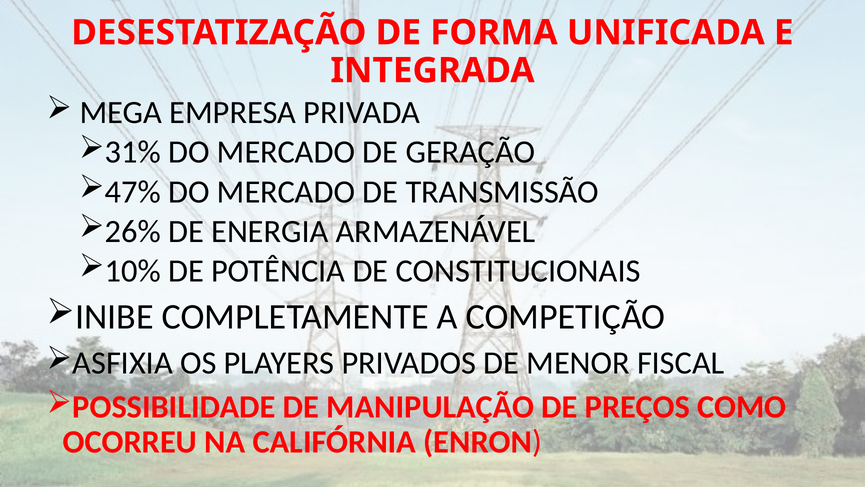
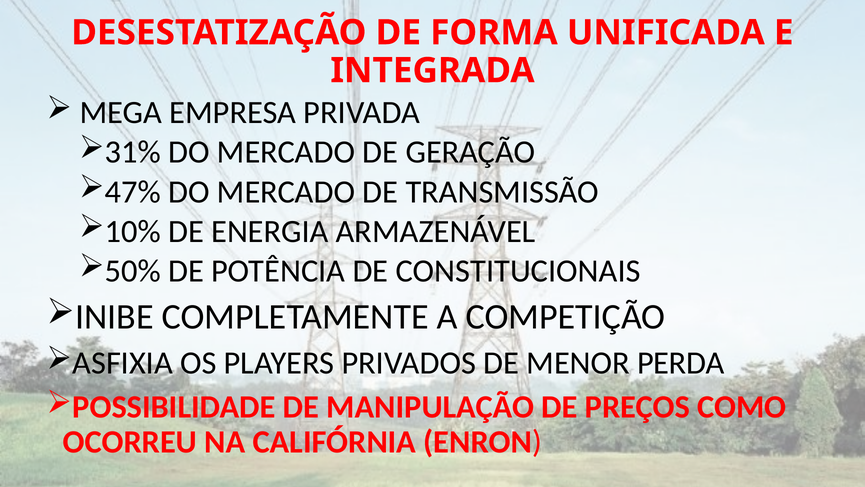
26%: 26% -> 10% (133, 231)
10%: 10% -> 50% (133, 271)
FISCAL: FISCAL -> PERDA (681, 363)
